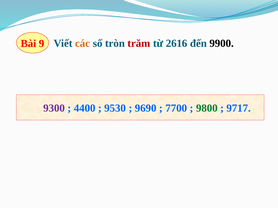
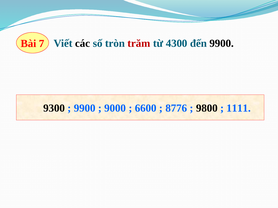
9: 9 -> 7 (42, 44)
các colour: orange -> black (83, 43)
2616: 2616 -> 4300 (177, 43)
9300 colour: purple -> black (54, 108)
4400: 4400 -> 9900 (85, 108)
9530: 9530 -> 9000 (115, 108)
9690: 9690 -> 6600 (146, 108)
7700: 7700 -> 8776 (176, 108)
9800 colour: green -> black (207, 108)
9717: 9717 -> 1111 (239, 108)
